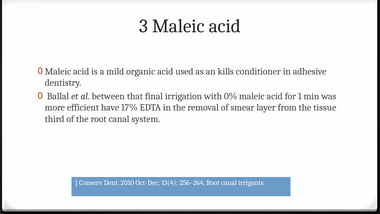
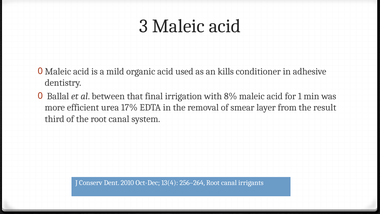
0%: 0% -> 8% (231, 96)
have: have -> urea (110, 107)
tissue: tissue -> result (325, 107)
